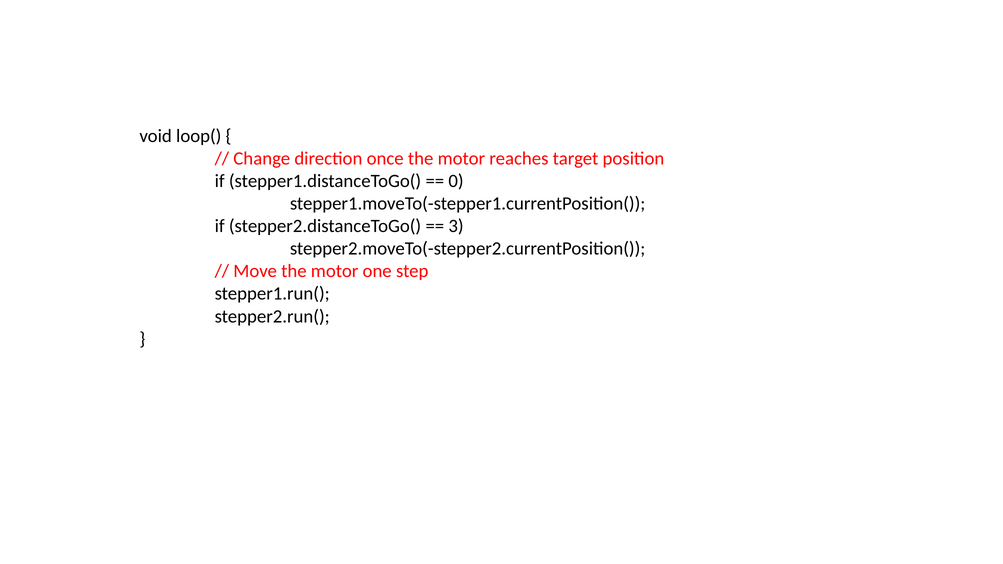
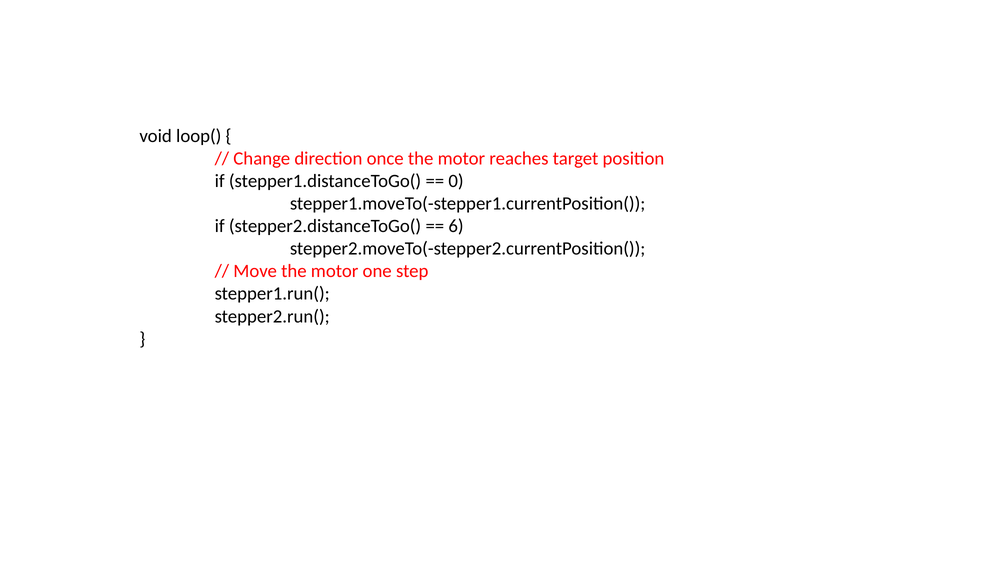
3: 3 -> 6 (456, 226)
